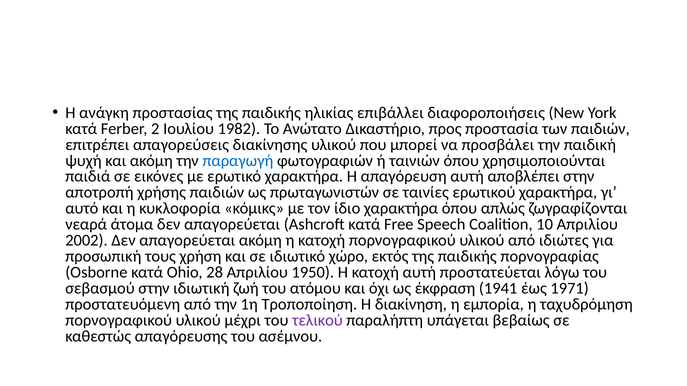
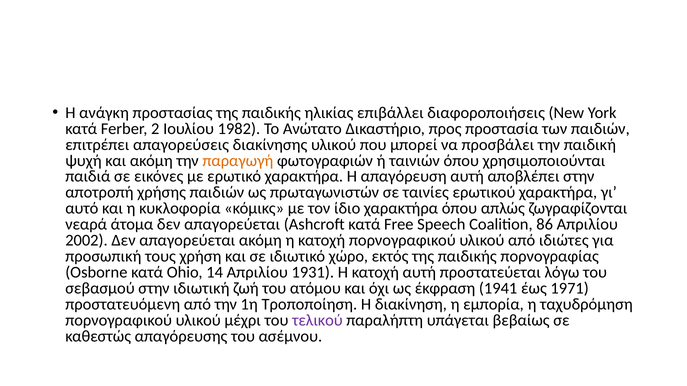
παραγωγή colour: blue -> orange (238, 161)
10: 10 -> 86 (545, 225)
28: 28 -> 14 (215, 273)
1950: 1950 -> 1931 (313, 273)
